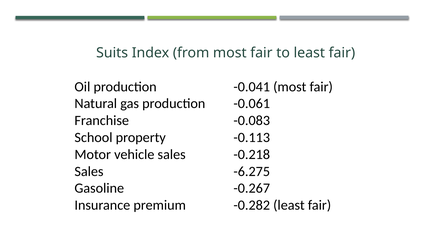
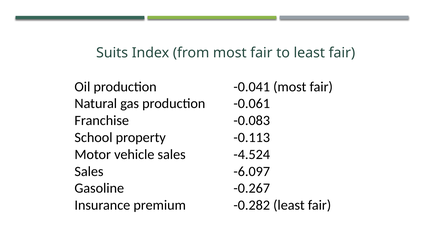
-0.218: -0.218 -> -4.524 (252, 155)
-6.275: -6.275 -> -6.097 (252, 172)
